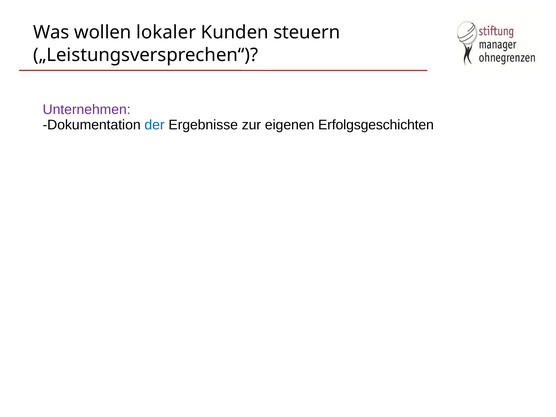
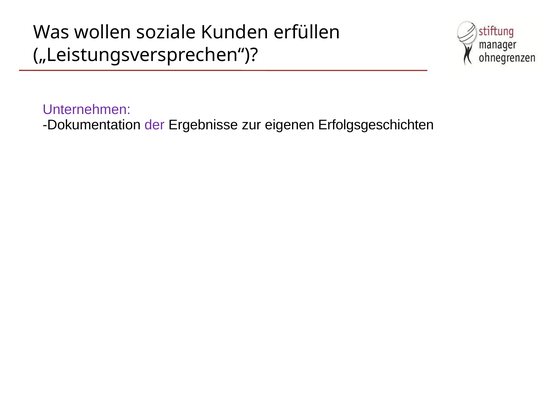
lokaler: lokaler -> soziale (166, 32)
steuern: steuern -> erfüllen (307, 32)
der colour: blue -> purple (155, 125)
